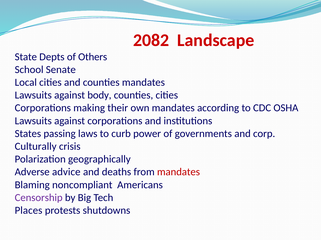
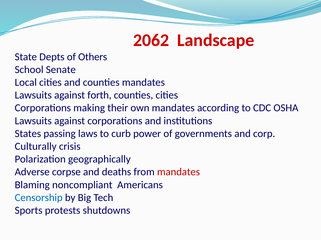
2082: 2082 -> 2062 (151, 40)
body: body -> forth (99, 95)
advice: advice -> corpse (66, 172)
Censorship colour: purple -> blue (39, 198)
Places: Places -> Sports (29, 211)
